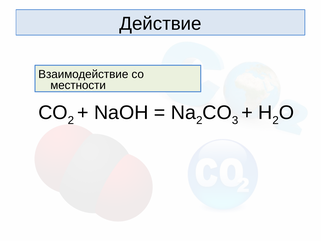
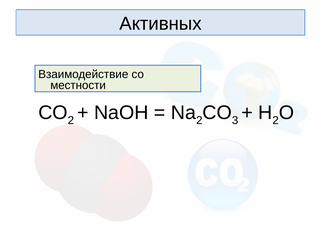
Действие: Действие -> Активных (161, 24)
